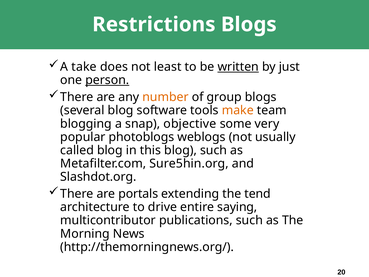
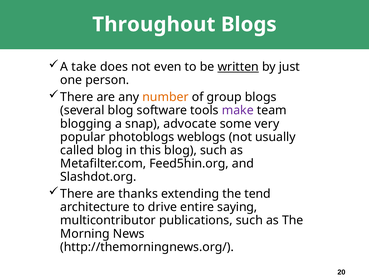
Restrictions: Restrictions -> Throughout (154, 24)
least: least -> even (168, 67)
person underline: present -> none (107, 80)
make colour: orange -> purple (238, 110)
objective: objective -> advocate (190, 124)
Sure5hin.org: Sure5hin.org -> Feed5hin.org (189, 163)
portals: portals -> thanks (138, 194)
